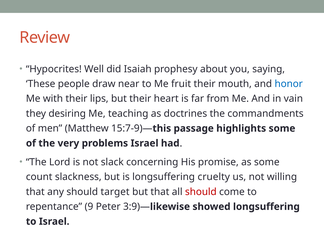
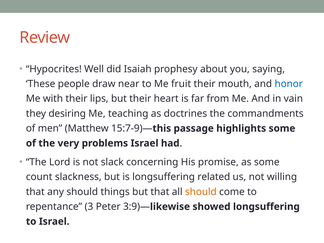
cruelty: cruelty -> related (214, 177)
target: target -> things (115, 192)
should colour: red -> orange (201, 192)
9: 9 -> 3 (89, 207)
